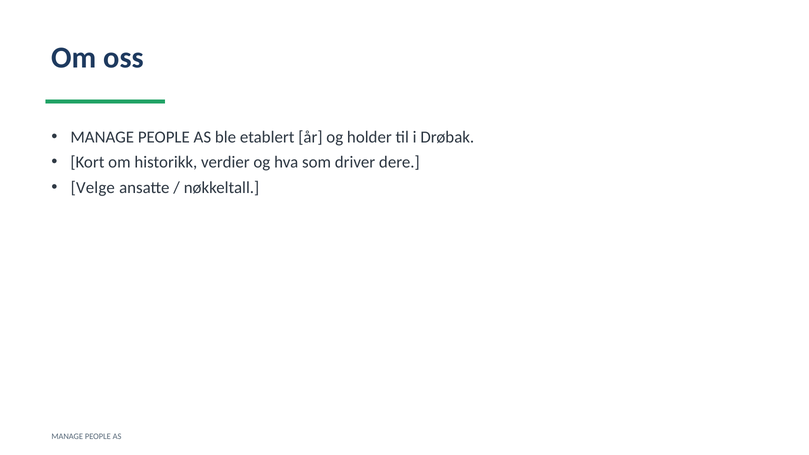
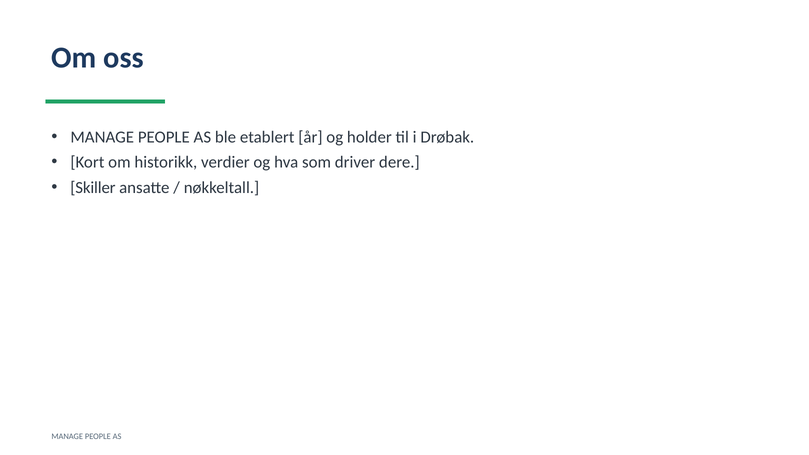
Velge: Velge -> Skiller (93, 188)
